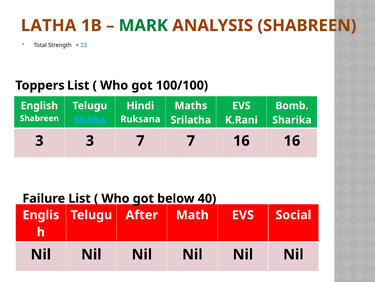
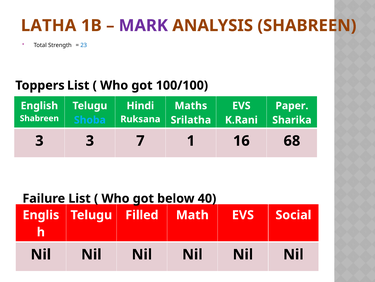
MARK colour: green -> purple (143, 26)
Bomb: Bomb -> Paper (292, 105)
7 7: 7 -> 1 (191, 141)
16 16: 16 -> 68 (292, 141)
After: After -> Filled (142, 215)
